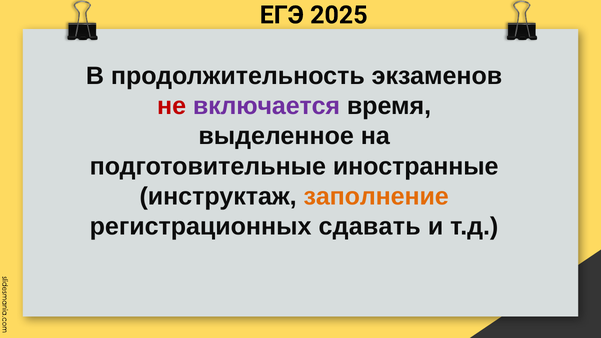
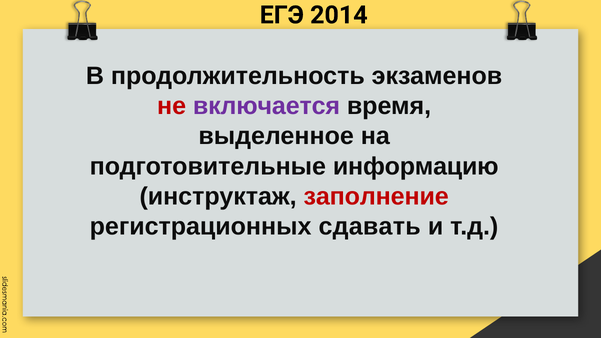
2025: 2025 -> 2014 (339, 15)
иностранные: иностранные -> информацию (416, 166)
заполнение colour: orange -> red (376, 196)
